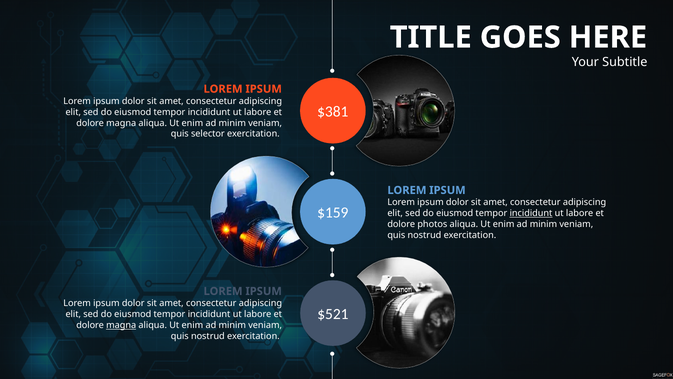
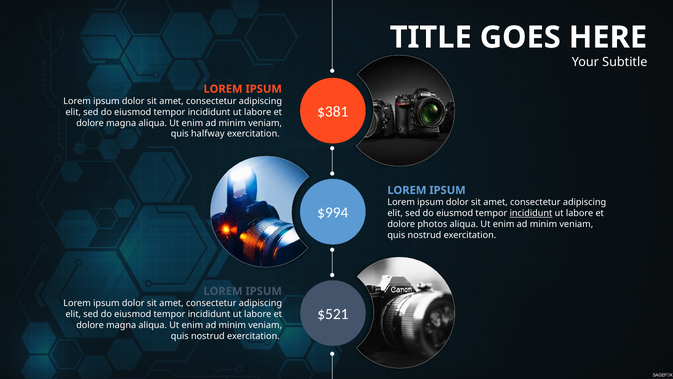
selector: selector -> halfway (208, 134)
$159: $159 -> $994 (333, 212)
magna underline: present -> none (121, 325)
